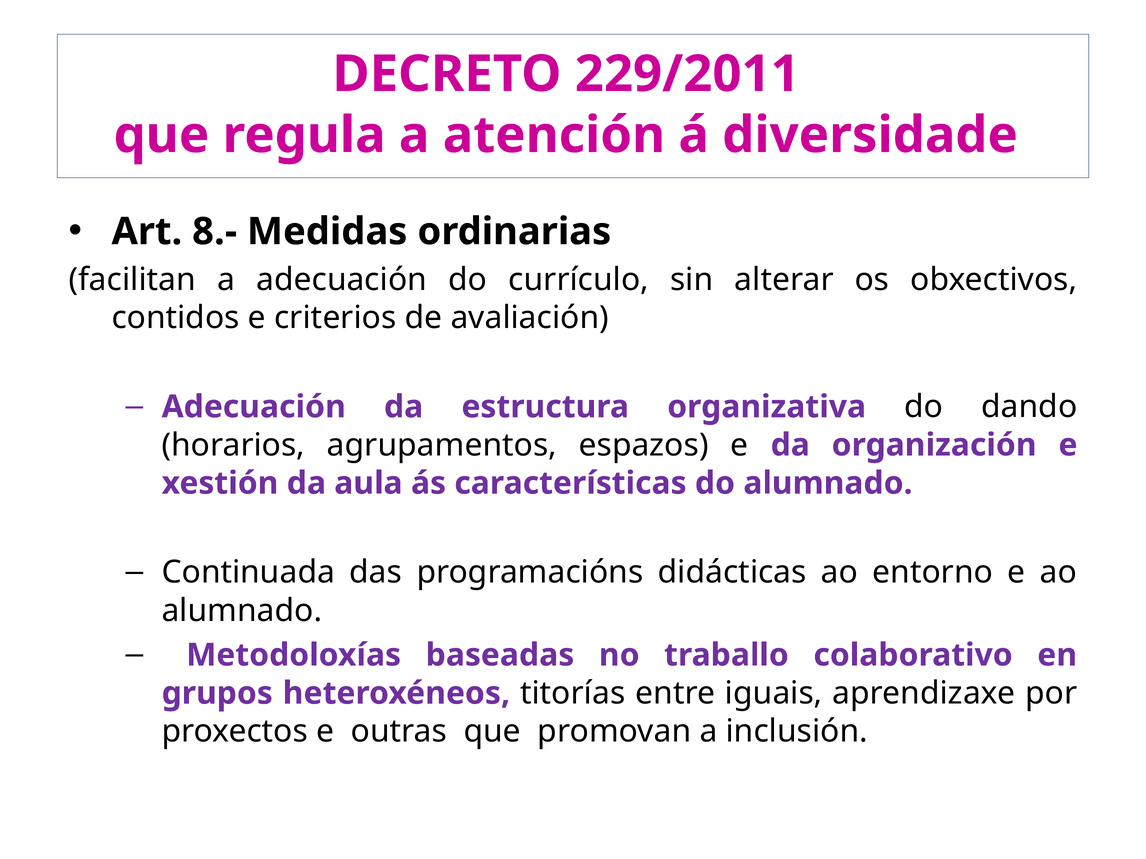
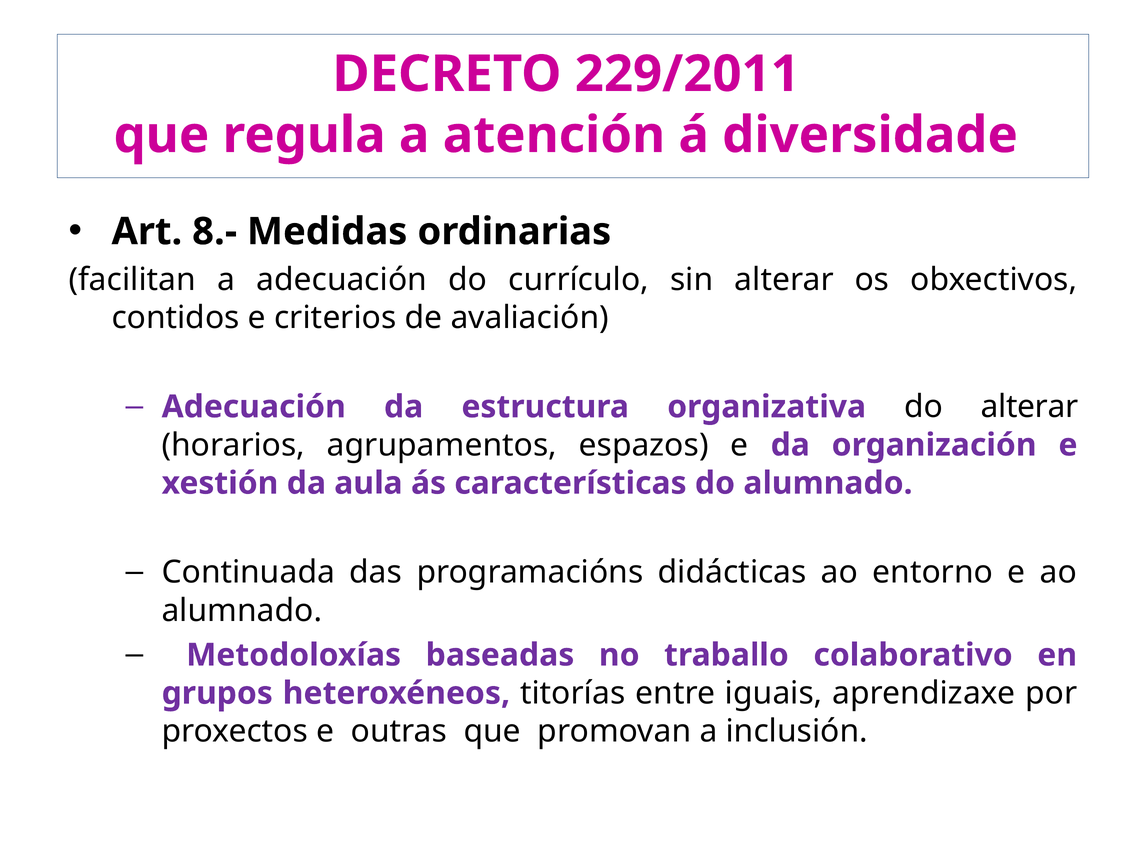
do dando: dando -> alterar (1029, 407)
